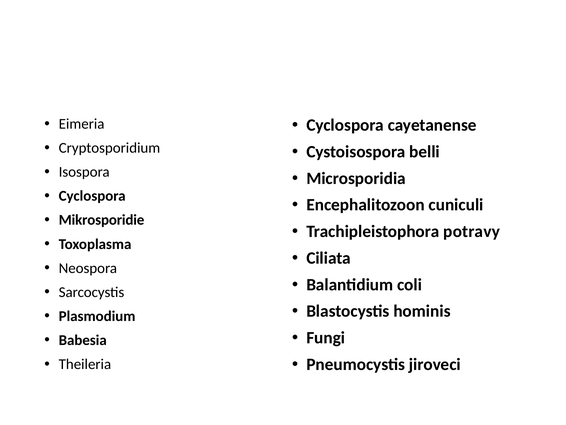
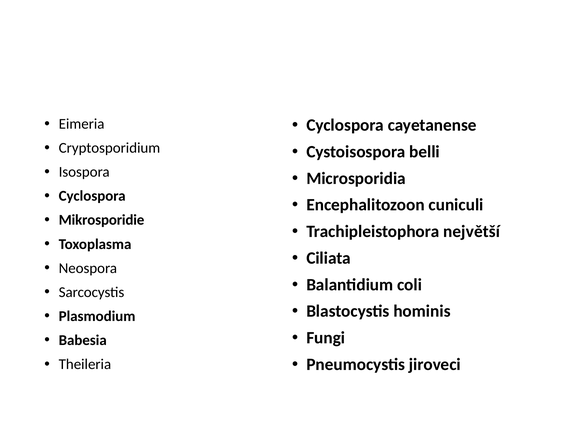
potravy: potravy -> největší (472, 231)
